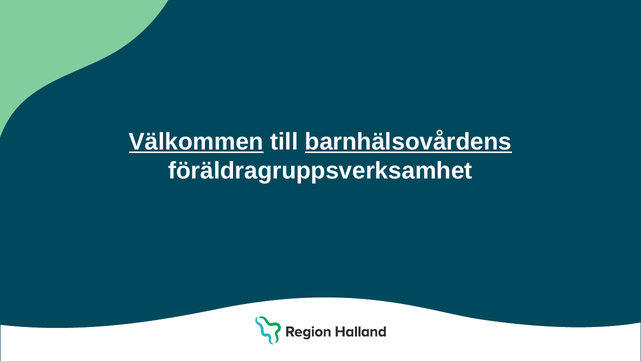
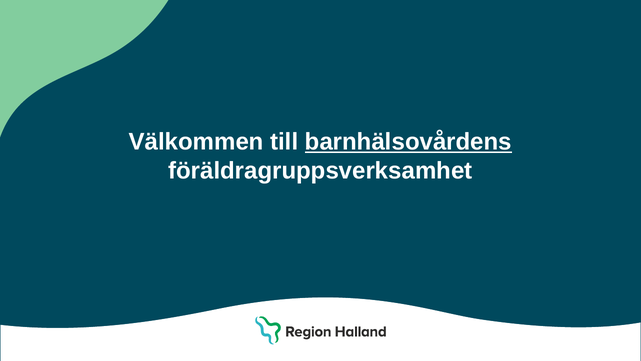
Välkommen underline: present -> none (196, 142)
